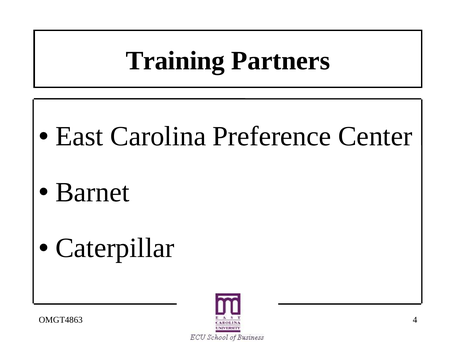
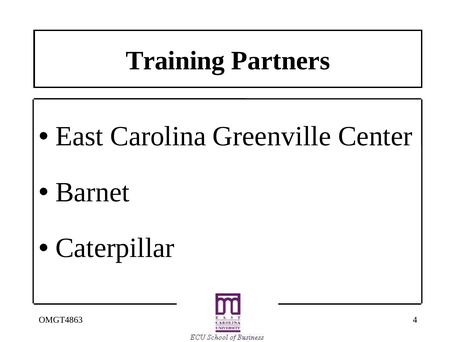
Preference: Preference -> Greenville (272, 136)
